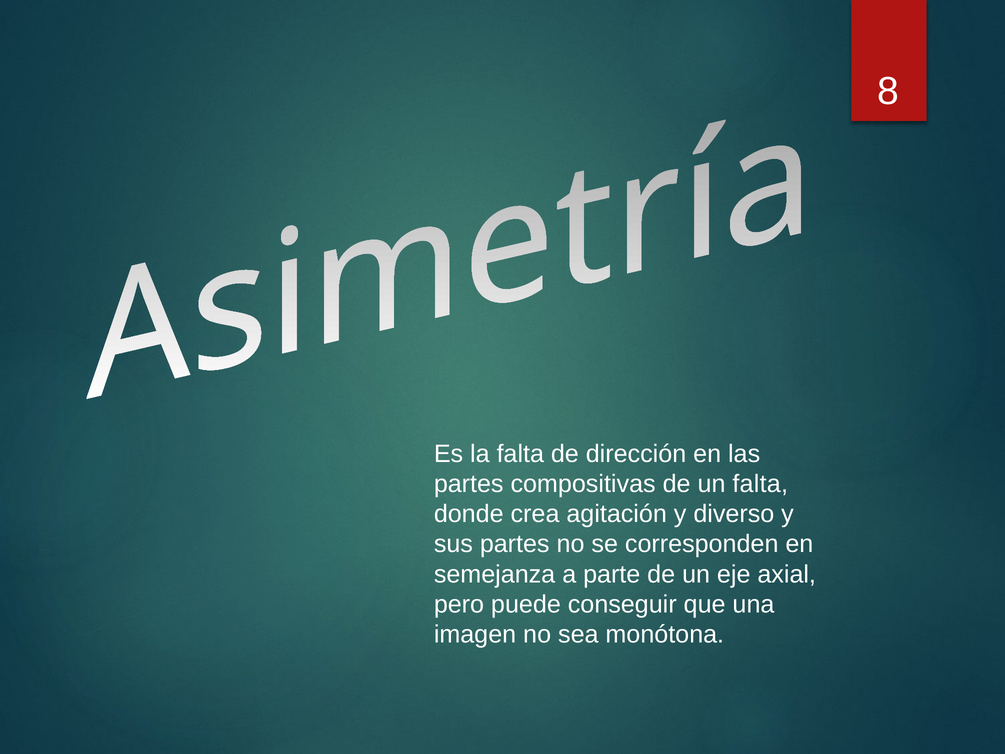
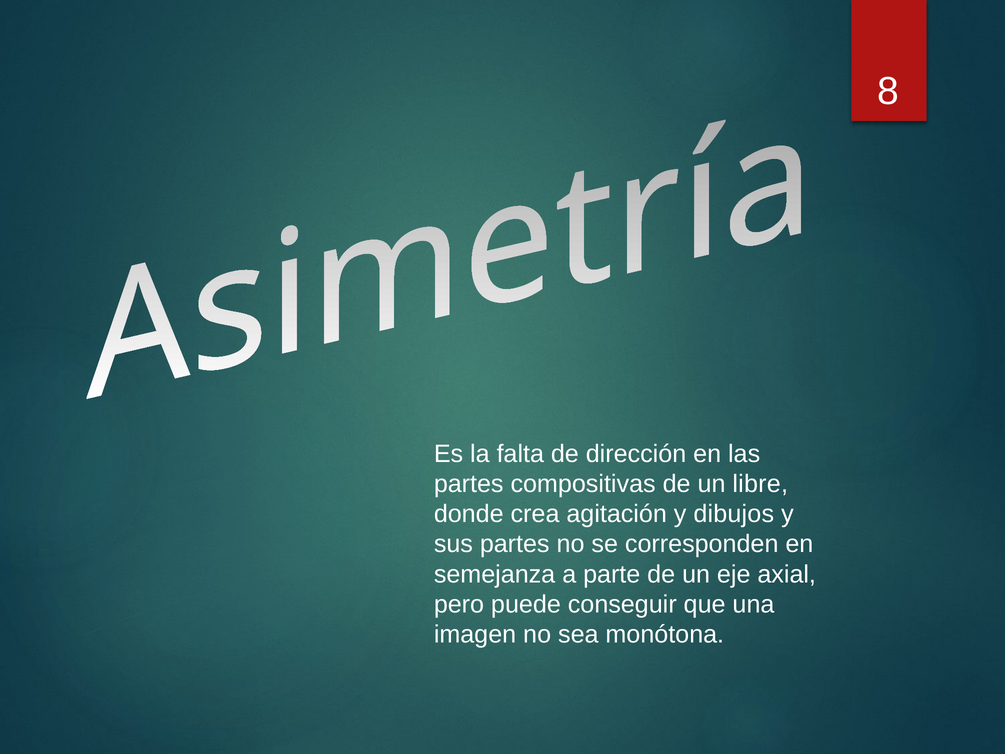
un falta: falta -> libre (760, 484)
diverso: diverso -> dibujos (734, 514)
